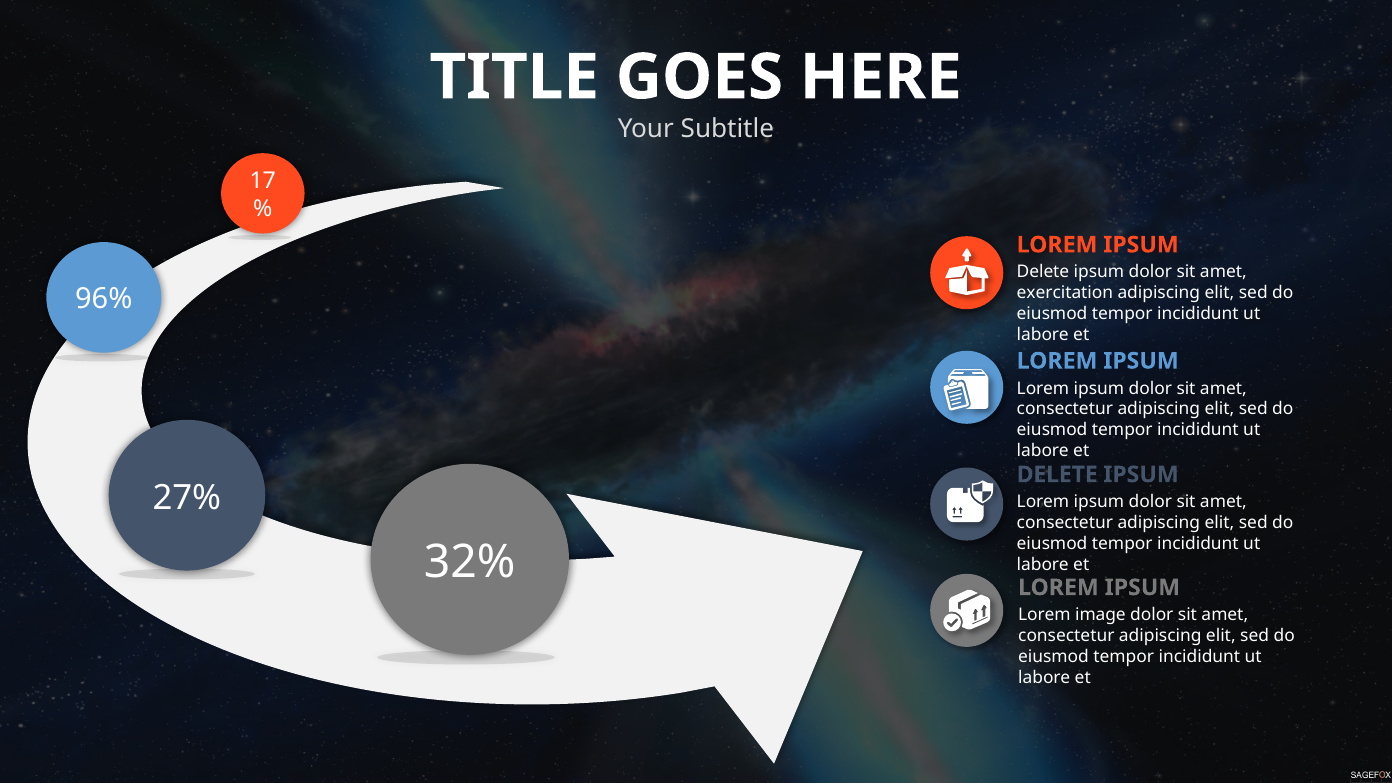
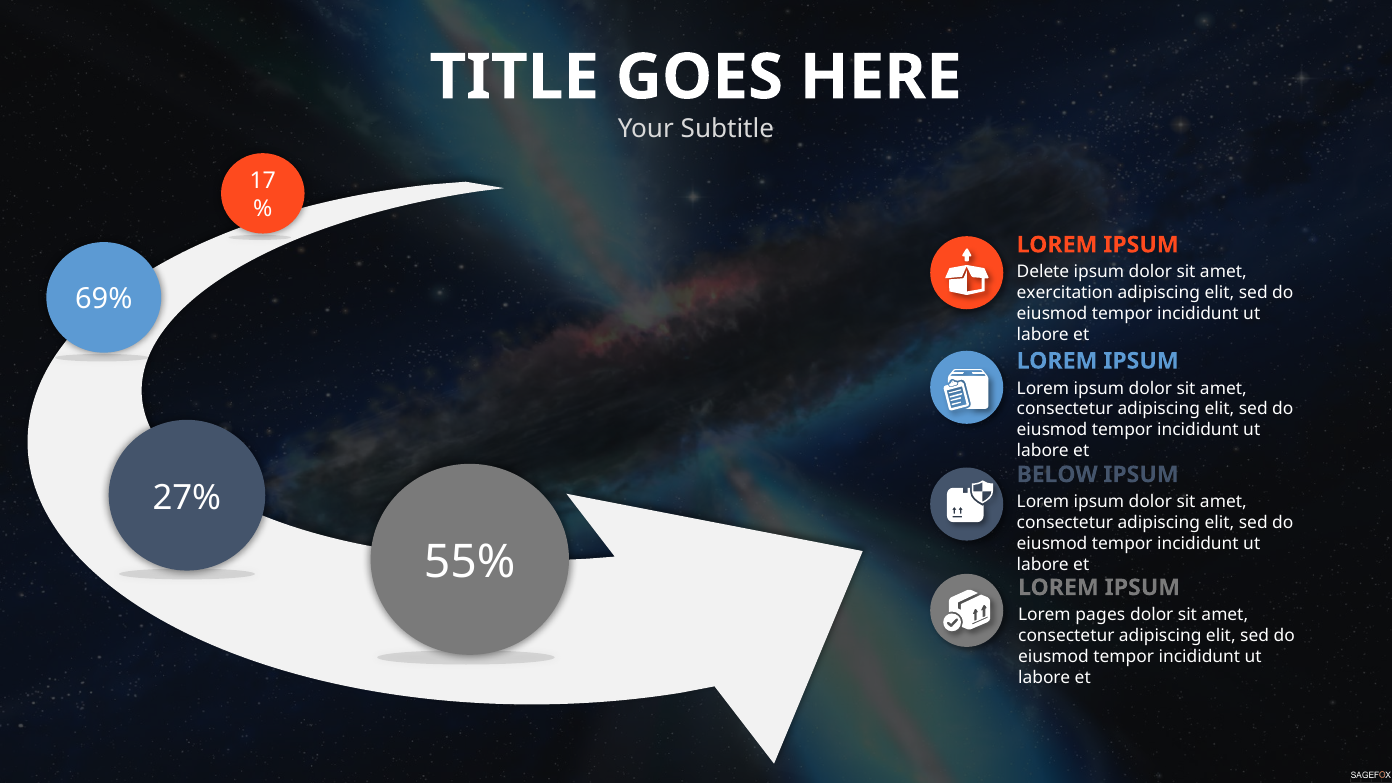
96%: 96% -> 69% (104, 299)
DELETE: DELETE -> BELOW (1057, 475)
32%: 32% -> 55% (470, 563)
image: image -> pages (1100, 615)
